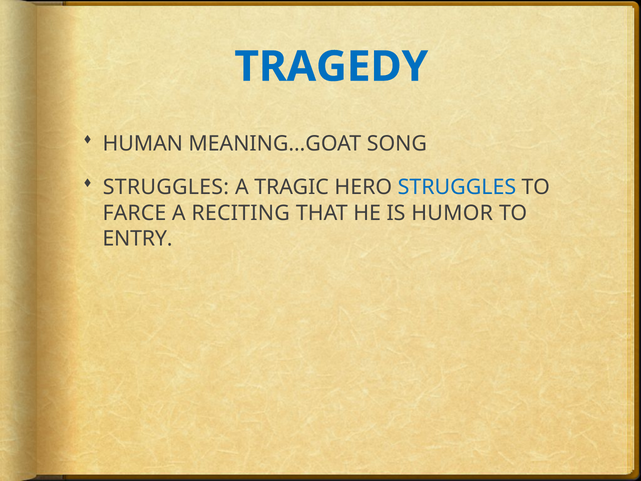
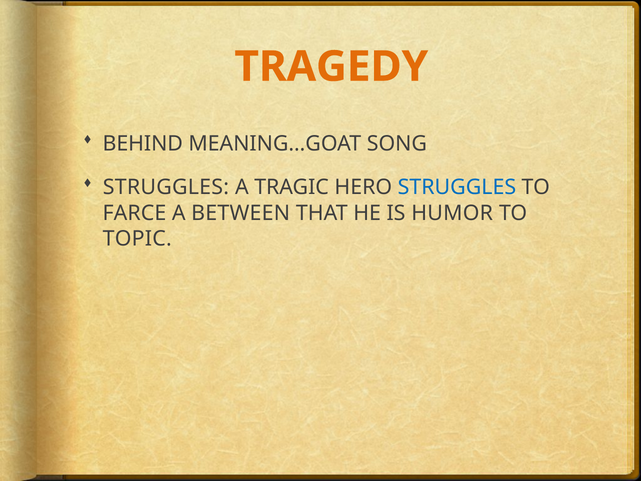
TRAGEDY colour: blue -> orange (331, 67)
HUMAN: HUMAN -> BEHIND (143, 144)
RECITING: RECITING -> BETWEEN (241, 213)
ENTRY: ENTRY -> TOPIC (137, 239)
